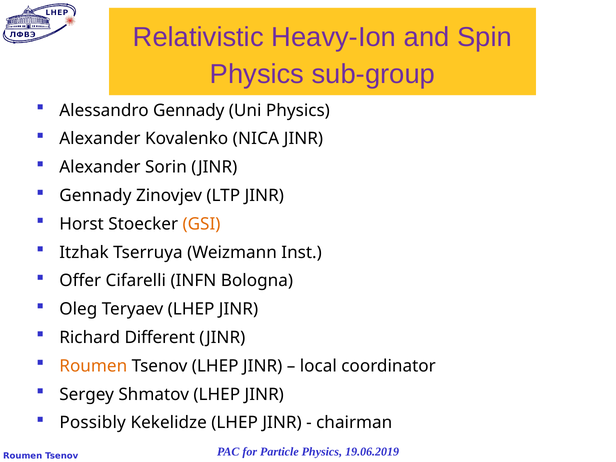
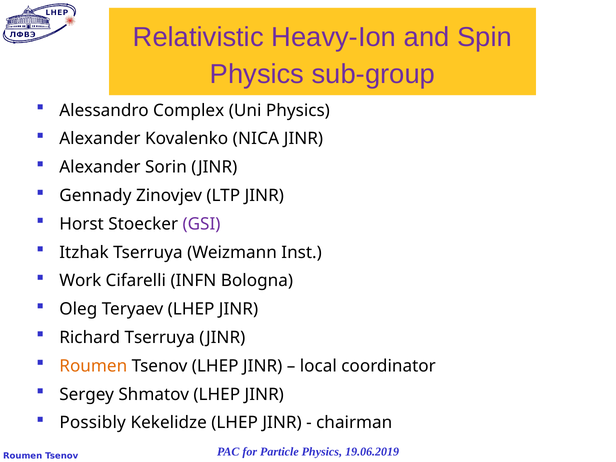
Alessandro Gennady: Gennady -> Complex (189, 110)
GSI colour: orange -> purple (201, 224)
Offer: Offer -> Work (80, 281)
Richard Different: Different -> Tserruya (160, 338)
